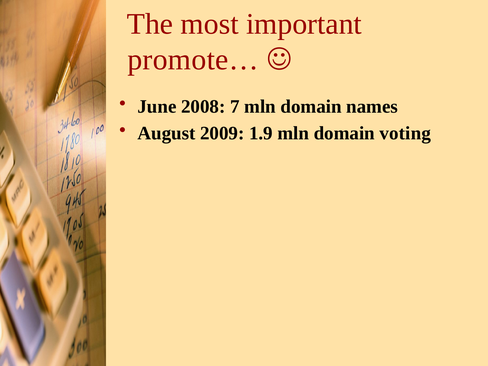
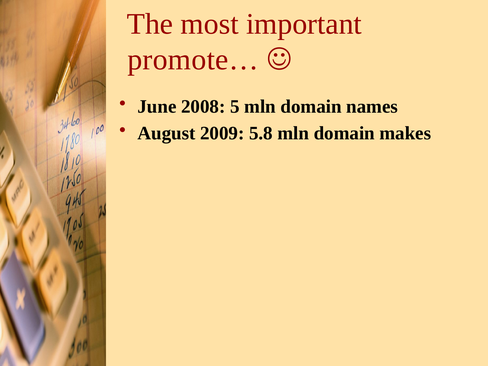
7: 7 -> 5 (235, 107)
1.9: 1.9 -> 5.8 (261, 133)
voting: voting -> makes (405, 133)
